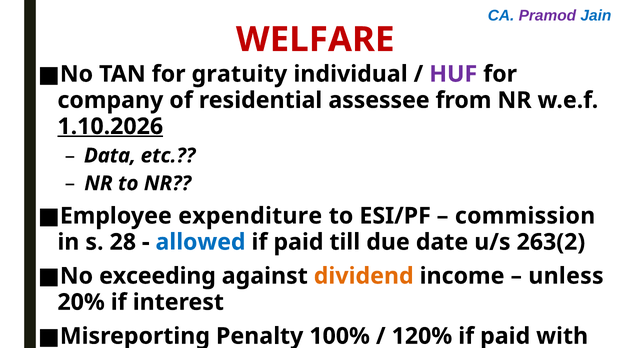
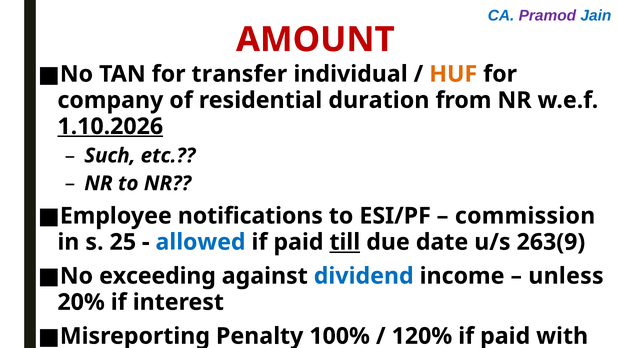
WELFARE: WELFARE -> AMOUNT (315, 40)
gratuity: gratuity -> transfer (239, 74)
HUF colour: purple -> orange (453, 74)
assessee: assessee -> duration (379, 100)
Data: Data -> Such (110, 155)
expenditure: expenditure -> notifications (250, 216)
28: 28 -> 25 (123, 242)
till underline: none -> present (345, 242)
263(2: 263(2 -> 263(9 (551, 242)
dividend colour: orange -> blue (364, 276)
